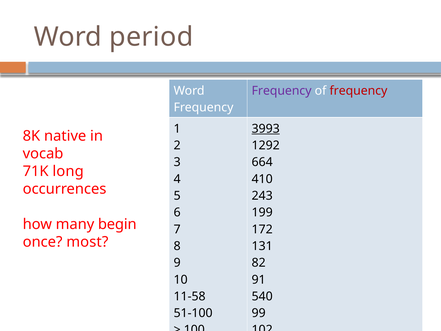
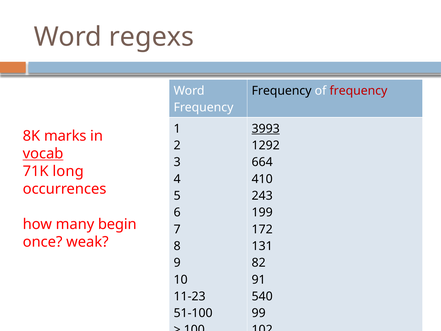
period: period -> regexs (151, 37)
Frequency colour: purple -> black (282, 91)
native: native -> marks (65, 136)
vocab underline: none -> present (43, 154)
most: most -> weak (87, 242)
11-58: 11-58 -> 11-23 (190, 296)
